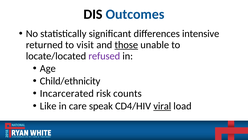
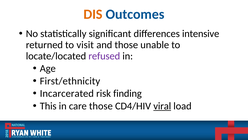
DIS colour: black -> orange (93, 14)
those underline: present -> none (126, 45)
Child/ethnicity: Child/ethnicity -> First/ethnicity (70, 81)
counts: counts -> finding (128, 93)
Like: Like -> This (48, 106)
care speak: speak -> those (101, 106)
